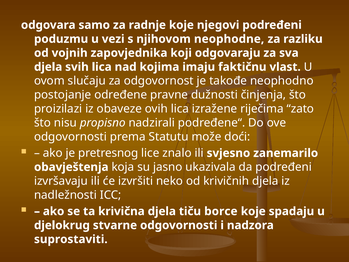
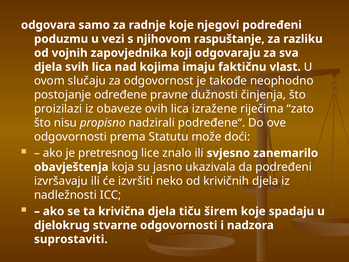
neophodne: neophodne -> raspuštanje (229, 39)
borce: borce -> širem (221, 211)
